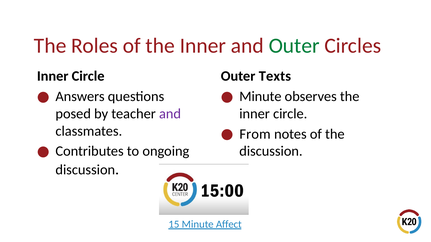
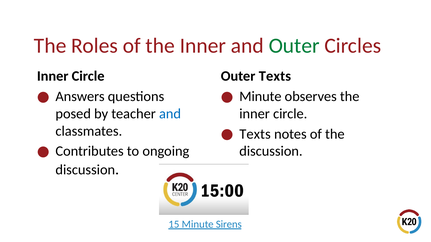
and colour: purple -> blue (170, 114)
From: From -> Texts (255, 134)
Affect: Affect -> Sirens (229, 225)
